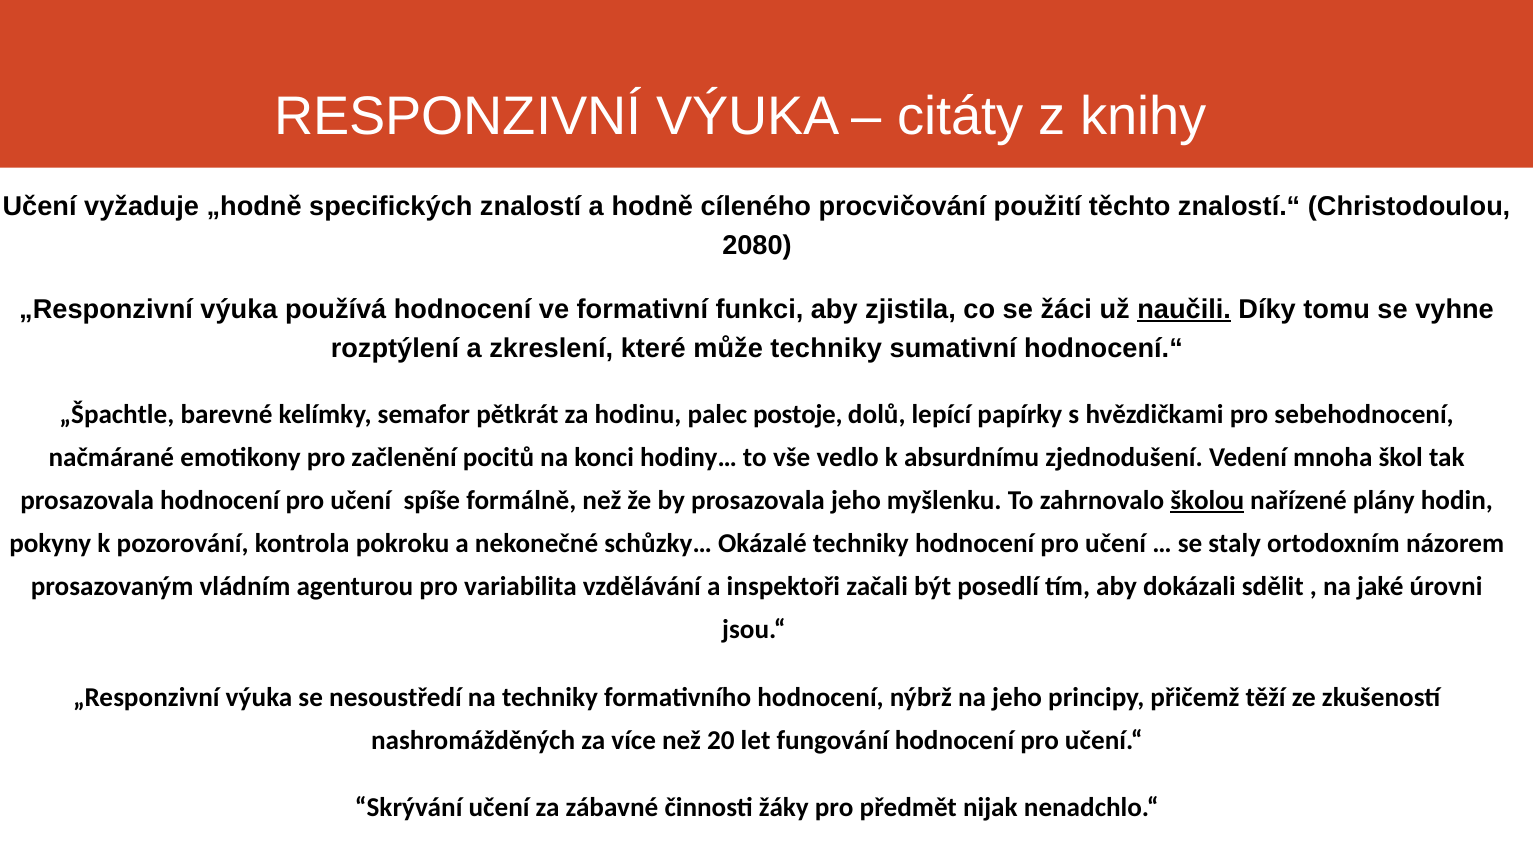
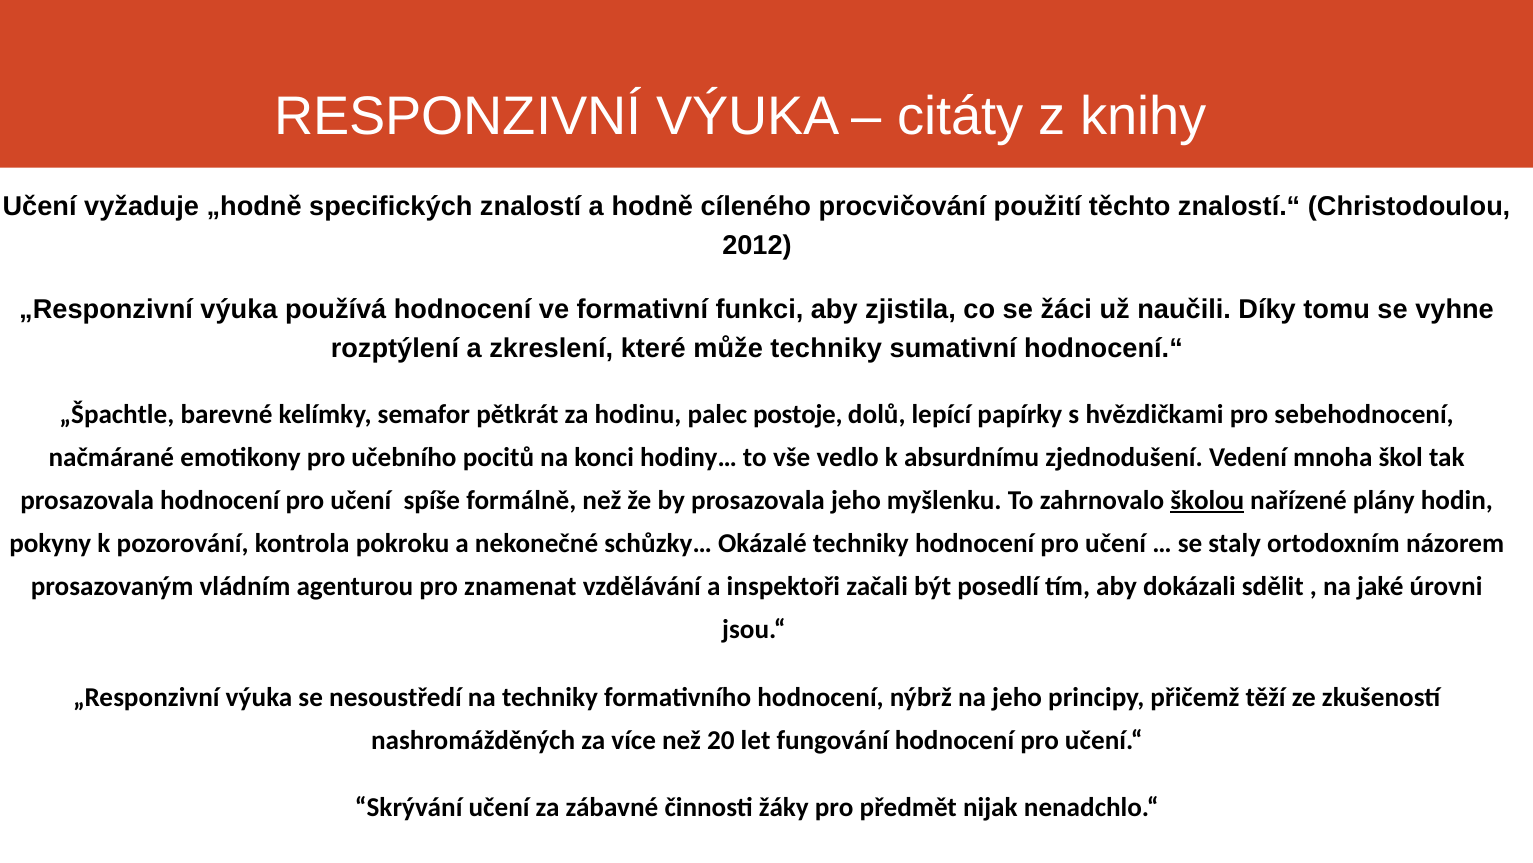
2080: 2080 -> 2012 (757, 245)
naučili underline: present -> none (1184, 309)
začlenění: začlenění -> učebního (404, 457)
variabilita: variabilita -> znamenat (520, 586)
